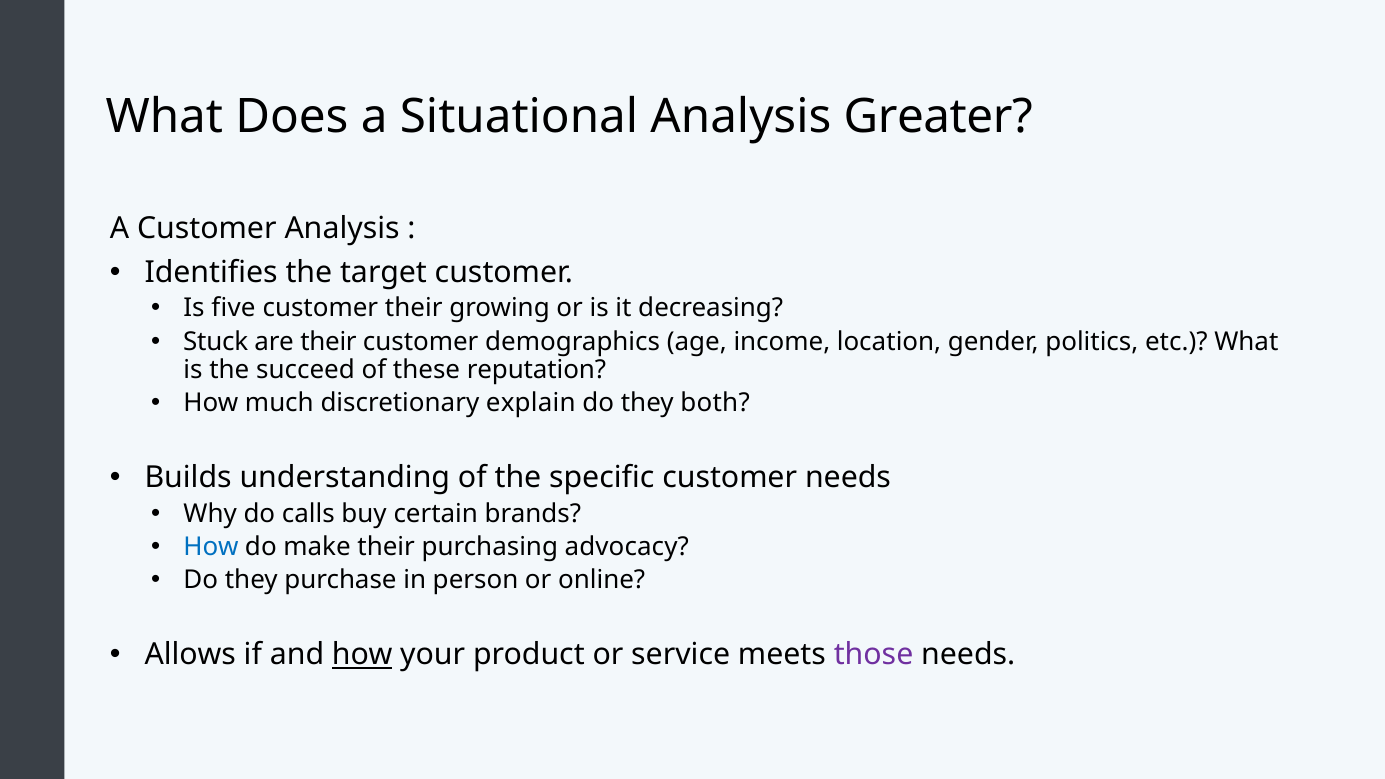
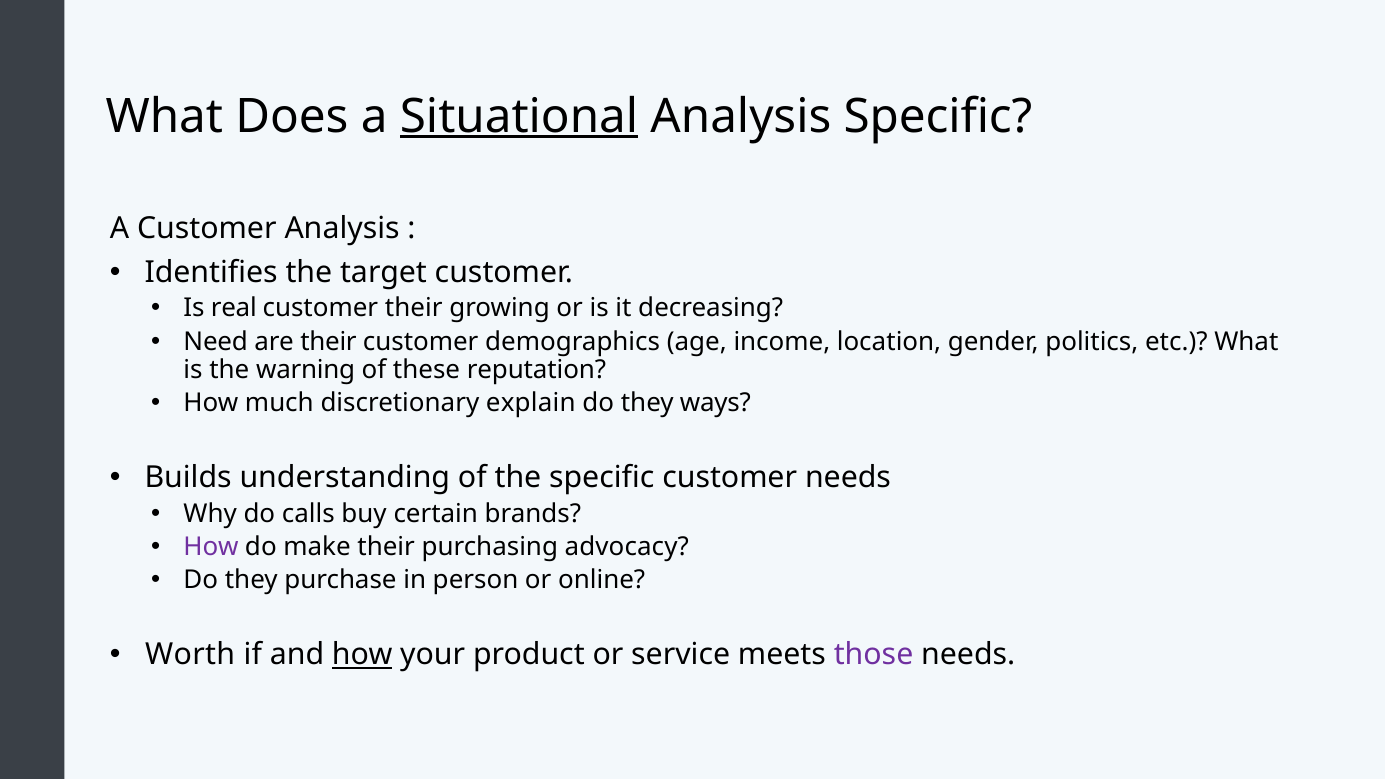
Situational underline: none -> present (519, 116)
Analysis Greater: Greater -> Specific (938, 116)
five: five -> real (234, 308)
Stuck: Stuck -> Need (216, 342)
succeed: succeed -> warning (306, 370)
both: both -> ways (715, 403)
How colour: blue -> purple (211, 547)
Allows: Allows -> Worth (190, 655)
